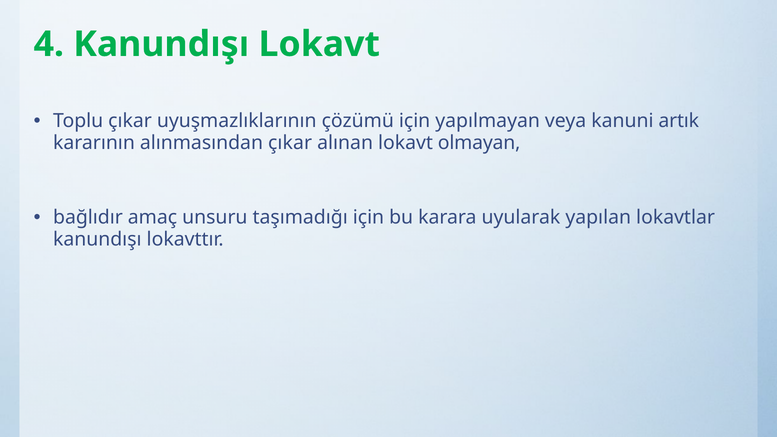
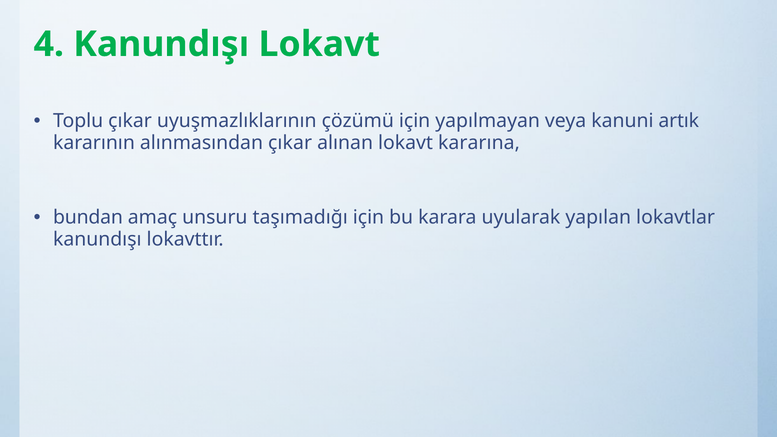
olmayan: olmayan -> kararına (479, 143)
bağlıdır: bağlıdır -> bundan (88, 217)
